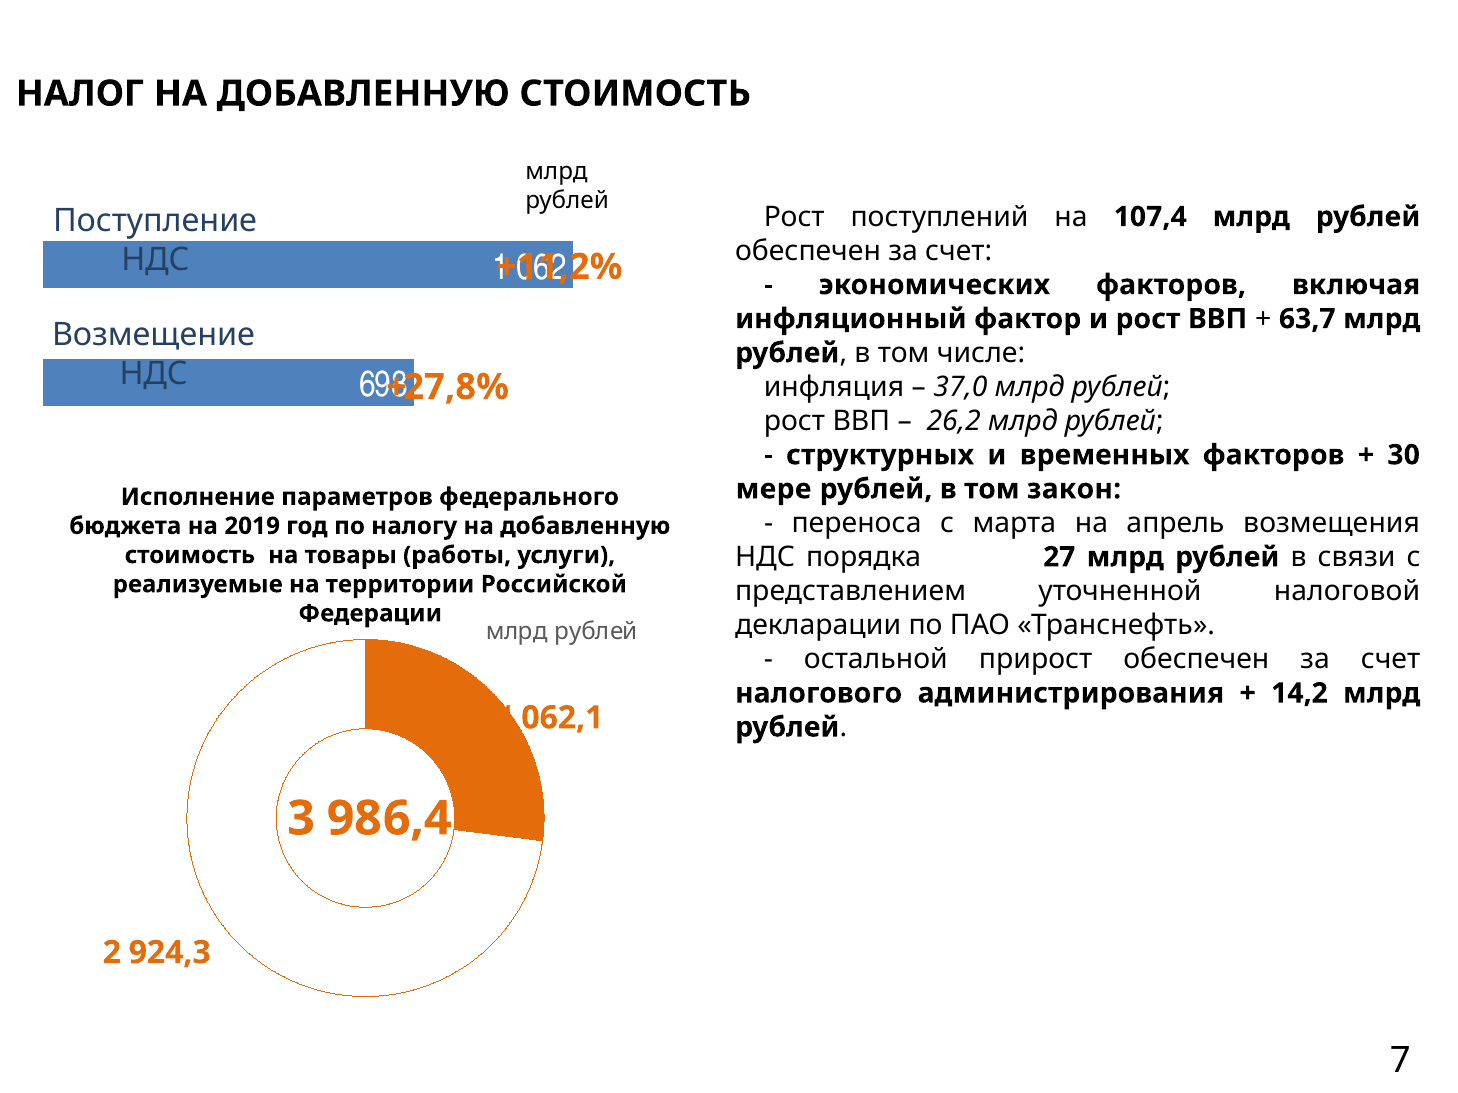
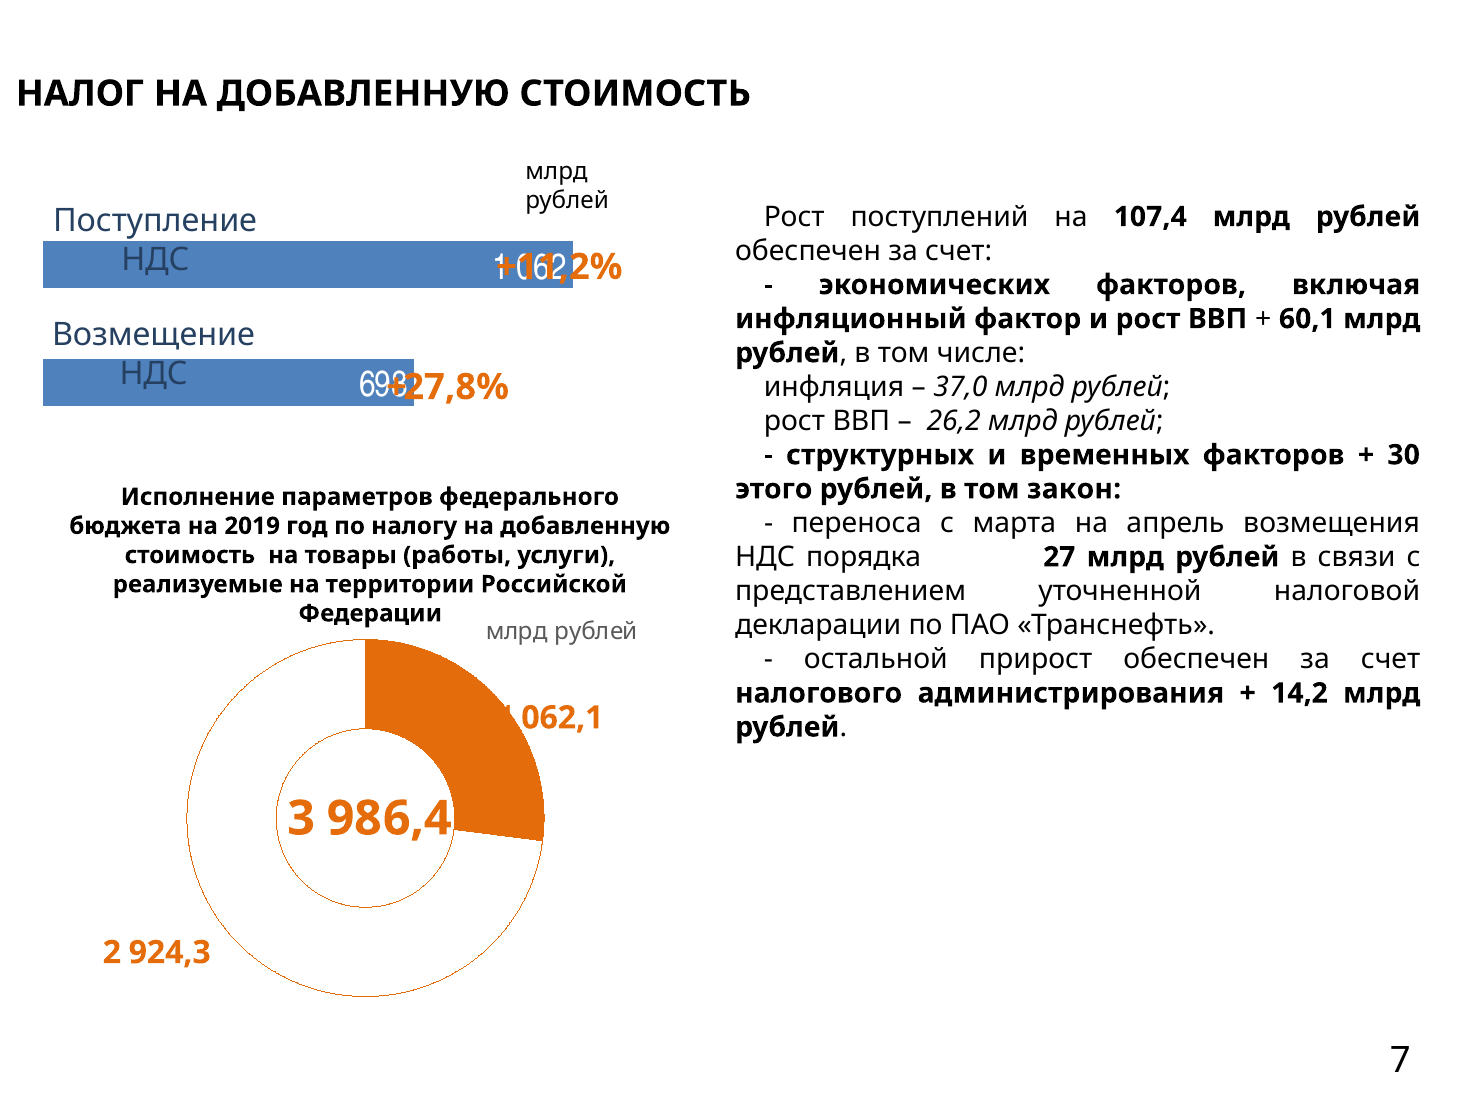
63,7: 63,7 -> 60,1 (1307, 319)
мере: мере -> этого (774, 489)
